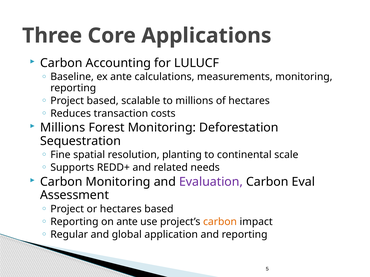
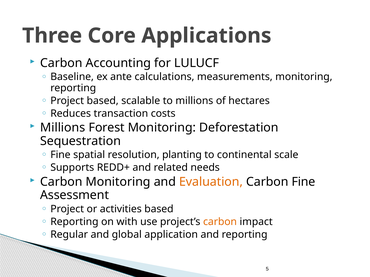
Evaluation colour: purple -> orange (211, 182)
Carbon Eval: Eval -> Fine (303, 182)
or hectares: hectares -> activities (121, 209)
on ante: ante -> with (127, 222)
